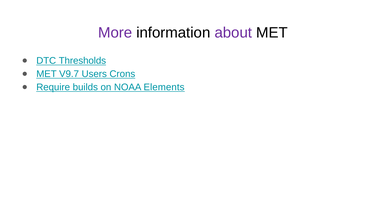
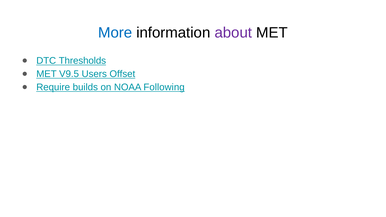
More colour: purple -> blue (115, 33)
V9.7: V9.7 -> V9.5 (69, 74)
Crons: Crons -> Offset (122, 74)
Elements: Elements -> Following (164, 87)
